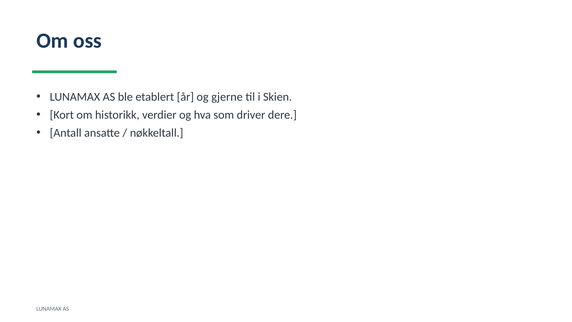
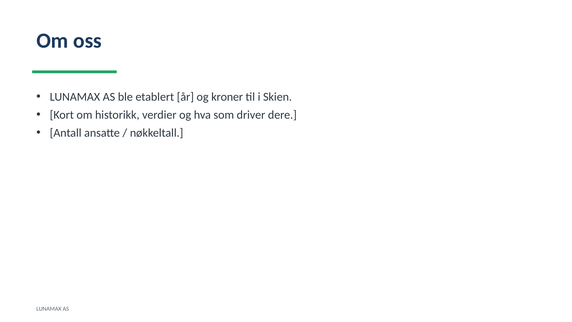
gjerne: gjerne -> kroner (227, 97)
